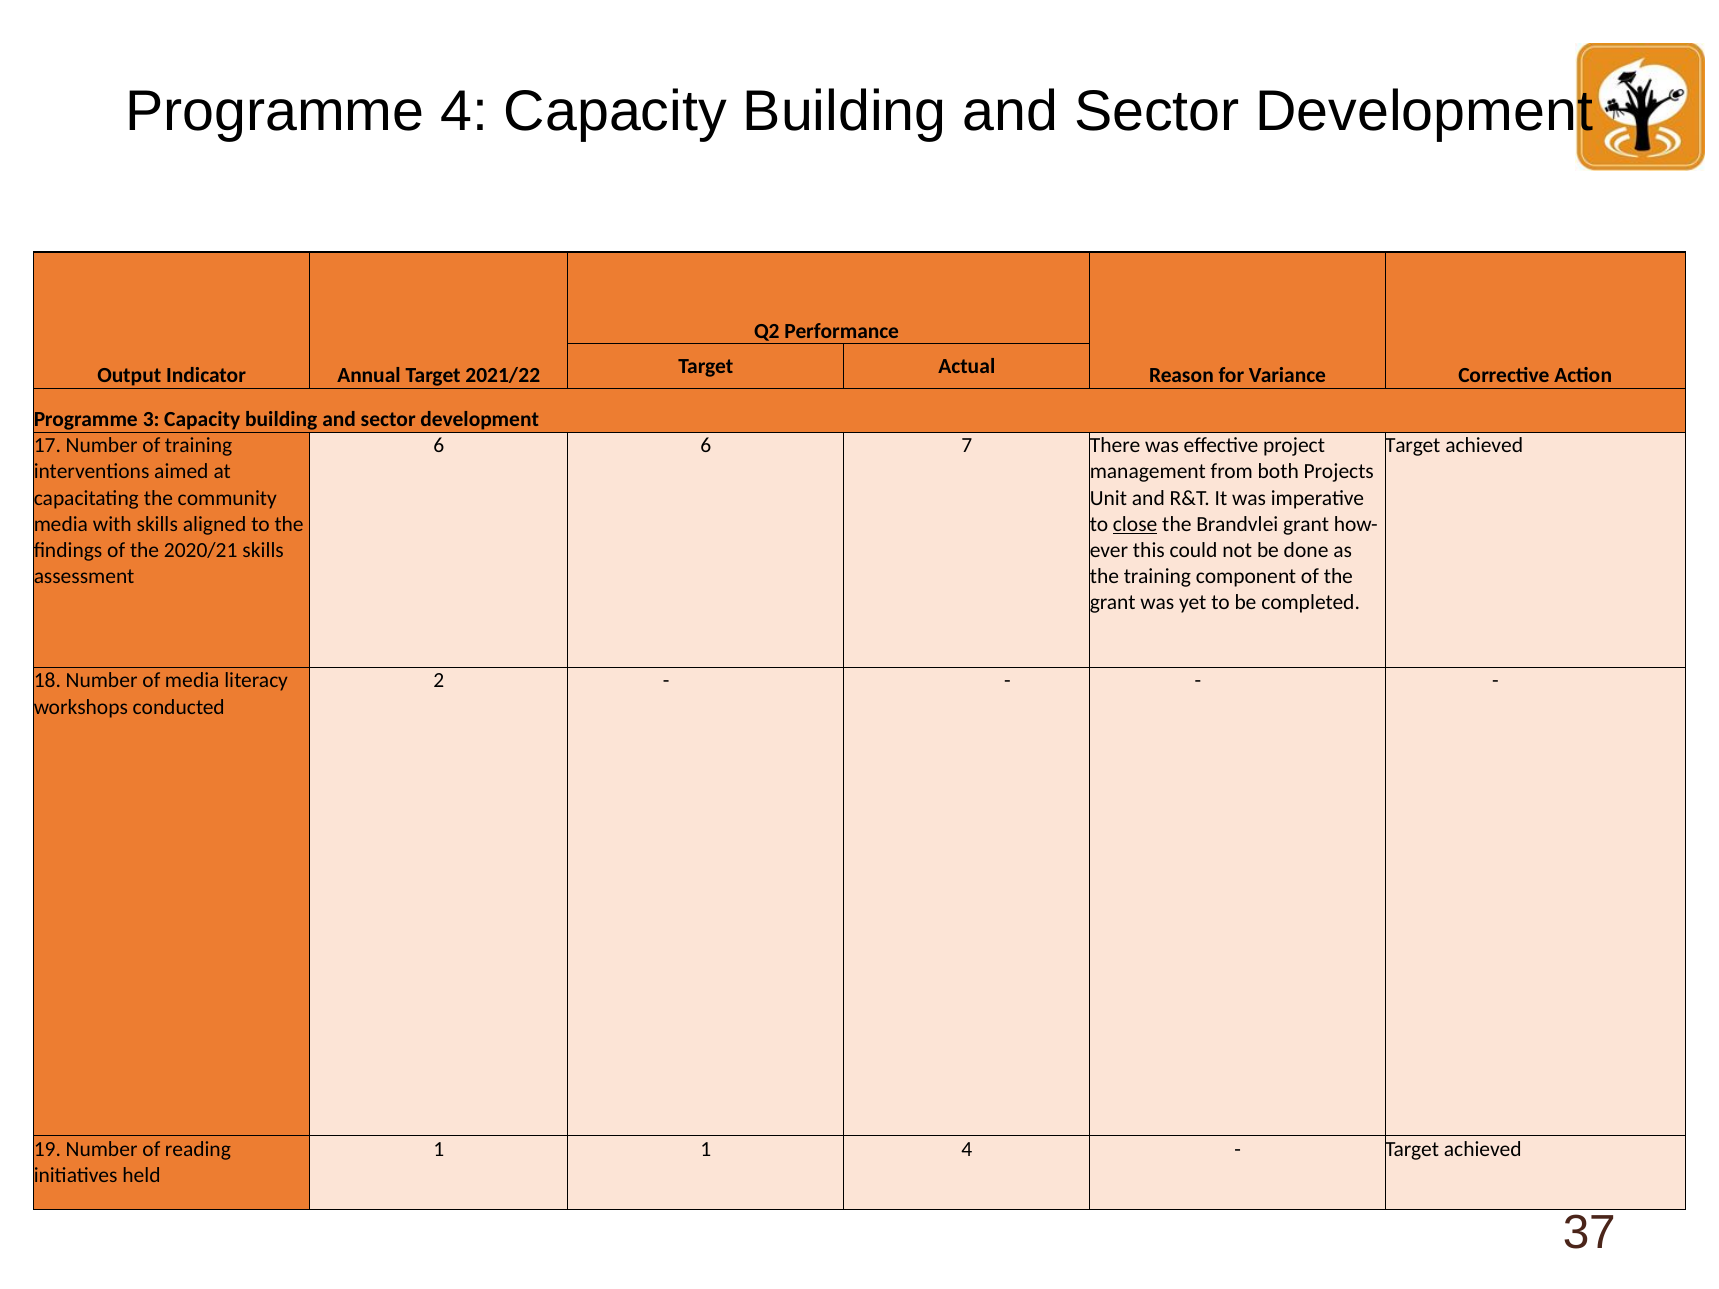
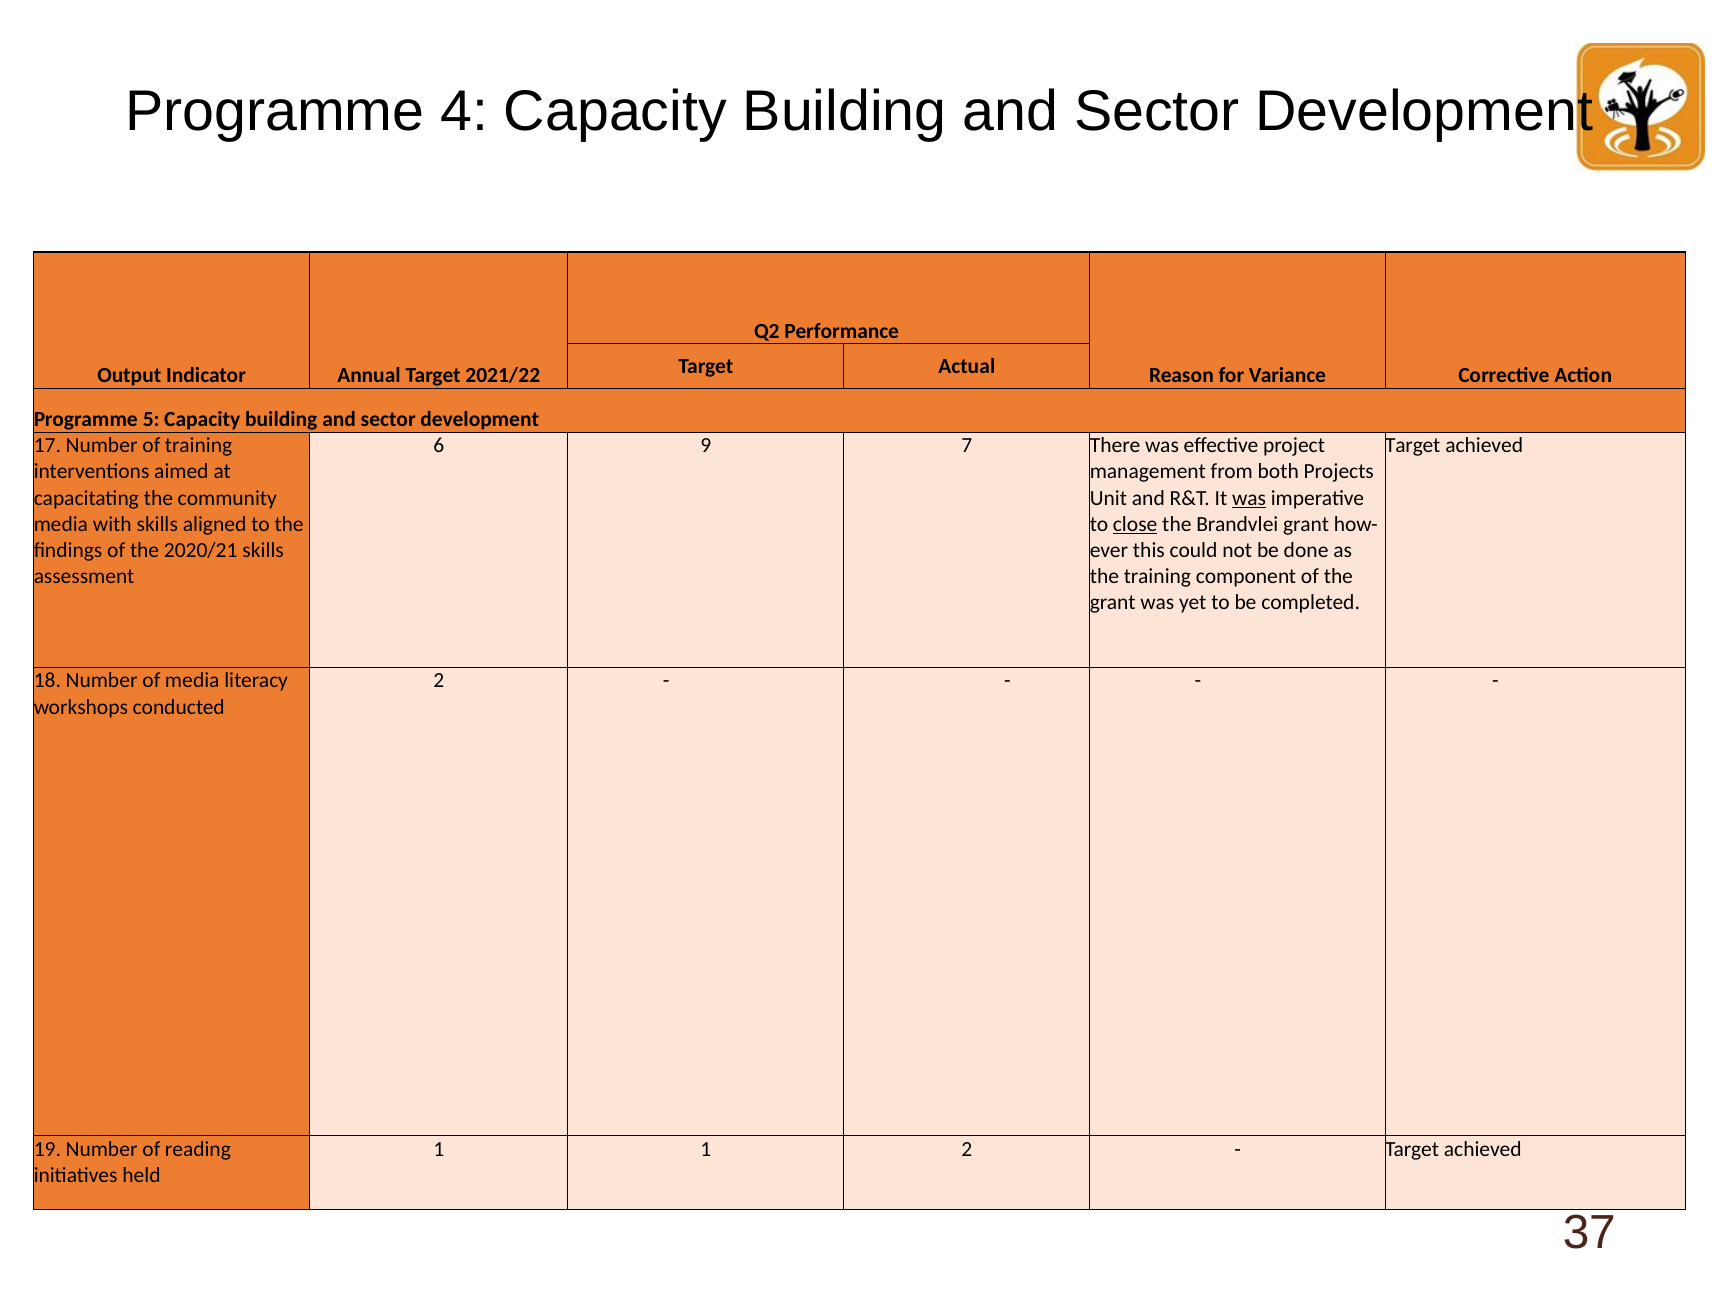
3: 3 -> 5 (151, 420)
6 6: 6 -> 9 (706, 446)
was underline: none -> present (1249, 498)
1 4: 4 -> 2 (967, 1149)
